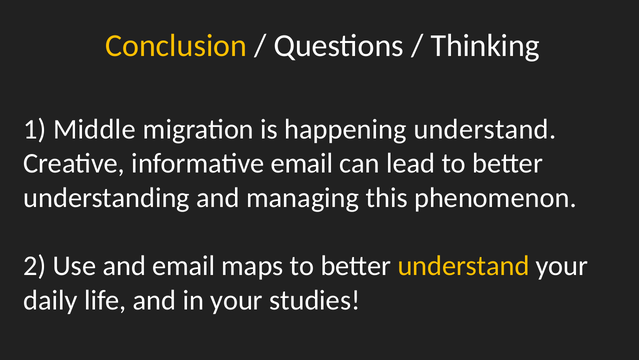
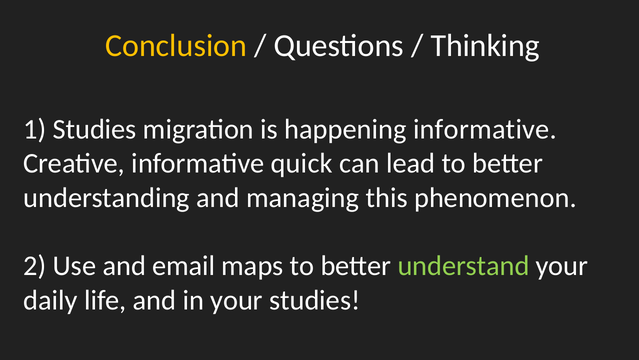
1 Middle: Middle -> Studies (95, 129)
happening understand: understand -> informative (485, 129)
informative email: email -> quick (302, 163)
understand colour: yellow -> light green (464, 266)
